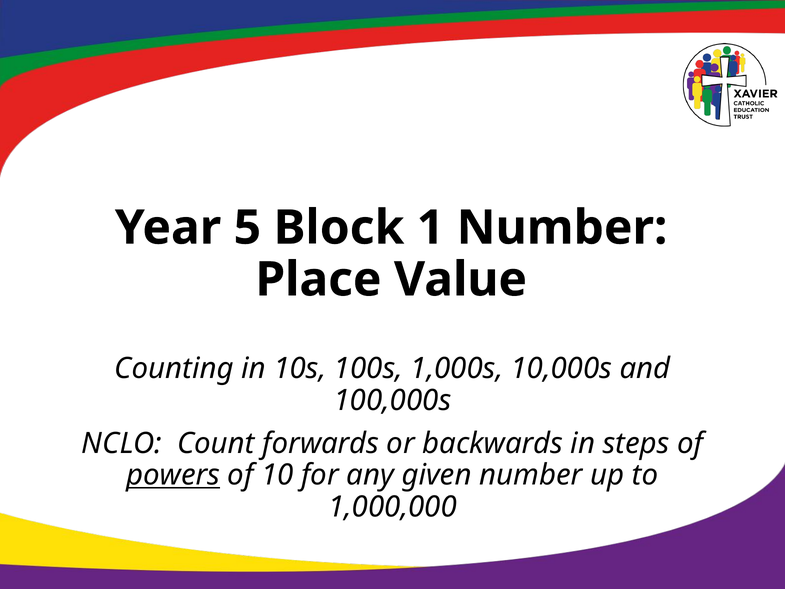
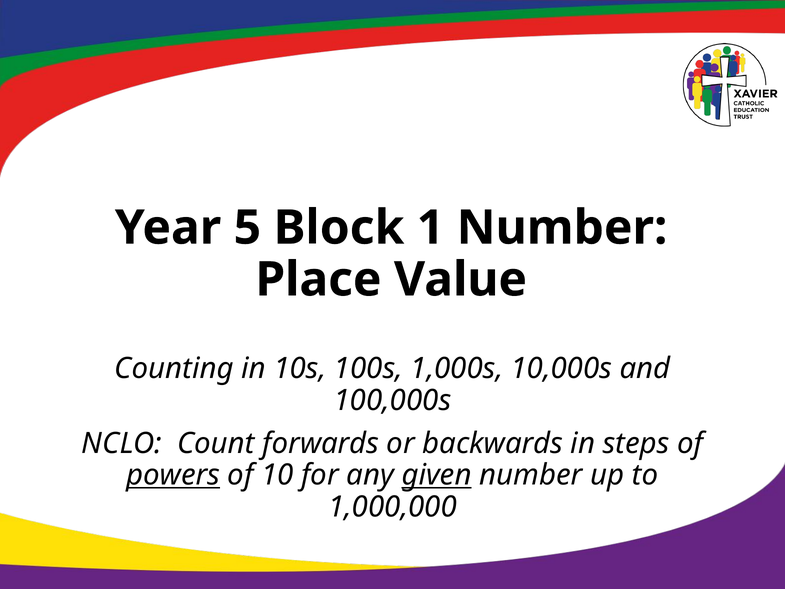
given underline: none -> present (437, 475)
